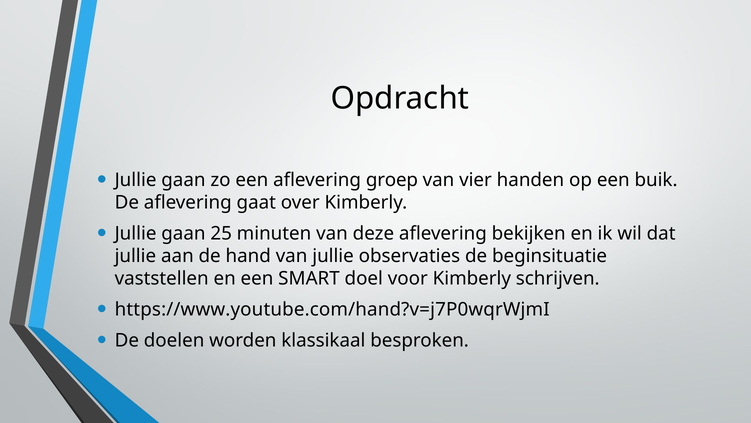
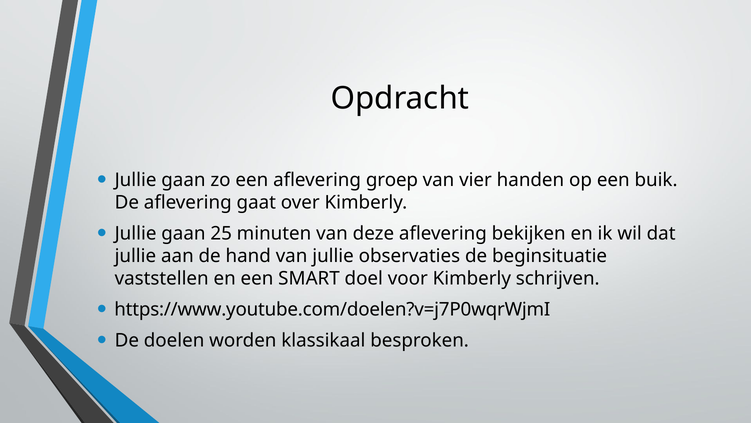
https://www.youtube.com/hand?v=j7P0wqrWjmI: https://www.youtube.com/hand?v=j7P0wqrWjmI -> https://www.youtube.com/doelen?v=j7P0wqrWjmI (332, 309)
